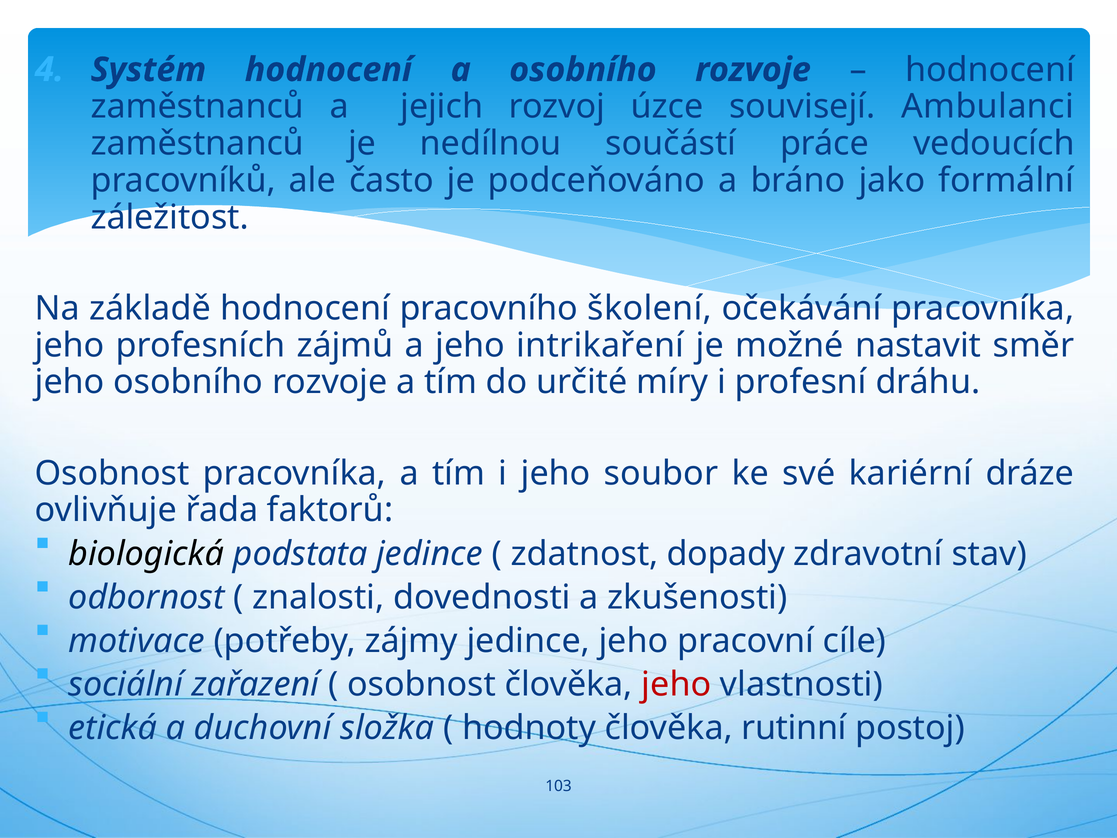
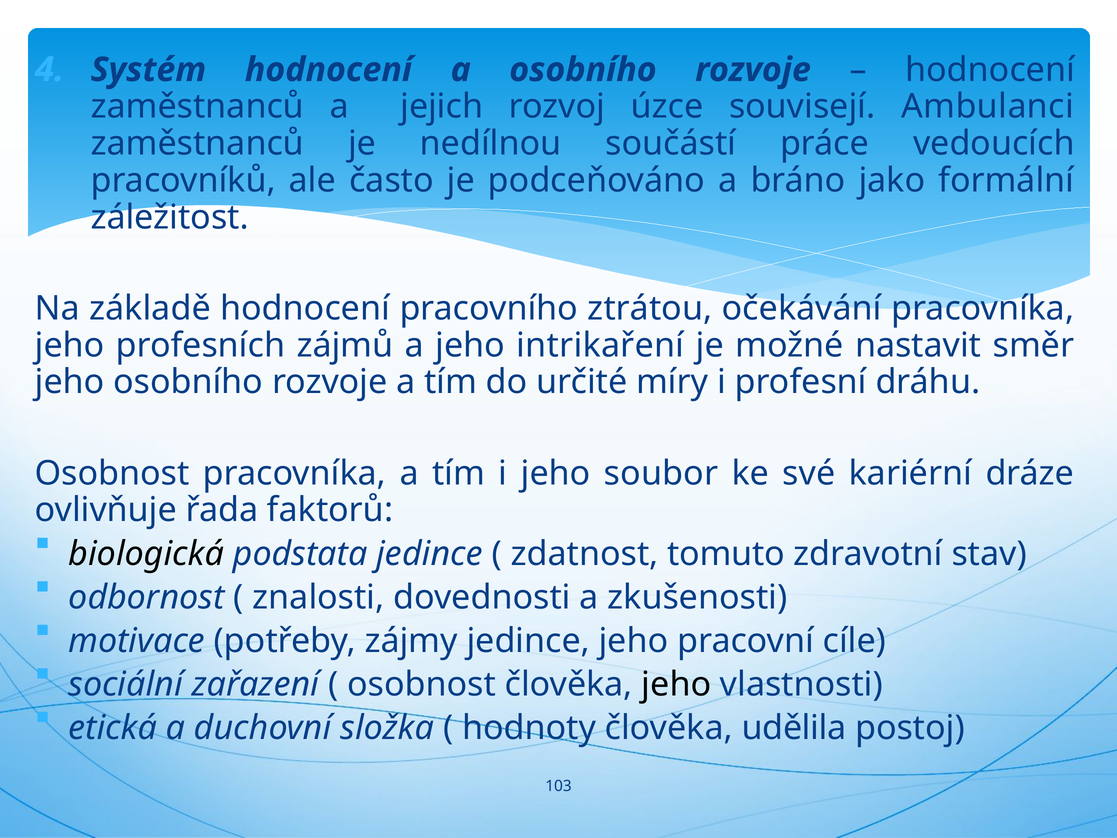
školení: školení -> ztrátou (650, 308)
dopady: dopady -> tomuto (726, 554)
jeho colour: red -> black (676, 684)
rutinní: rutinní -> udělila (794, 728)
